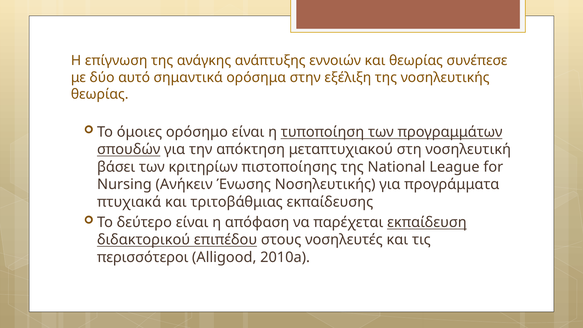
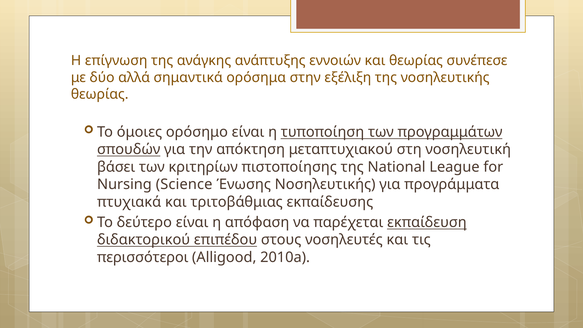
αυτό: αυτό -> αλλά (134, 77)
Ανήκειν: Ανήκειν -> Science (184, 184)
